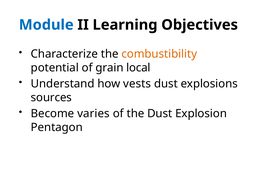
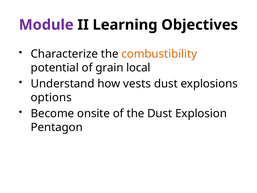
Module colour: blue -> purple (46, 25)
sources: sources -> options (51, 97)
varies: varies -> onsite (94, 113)
